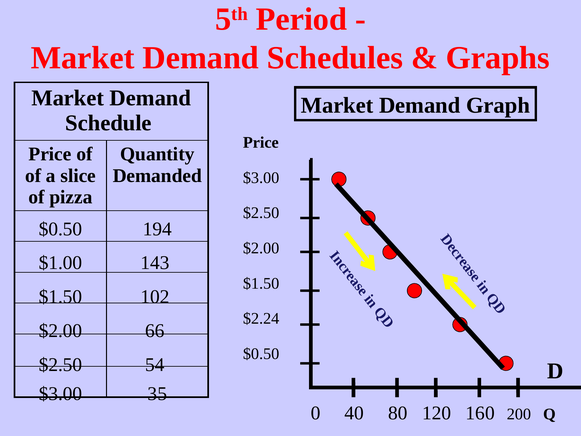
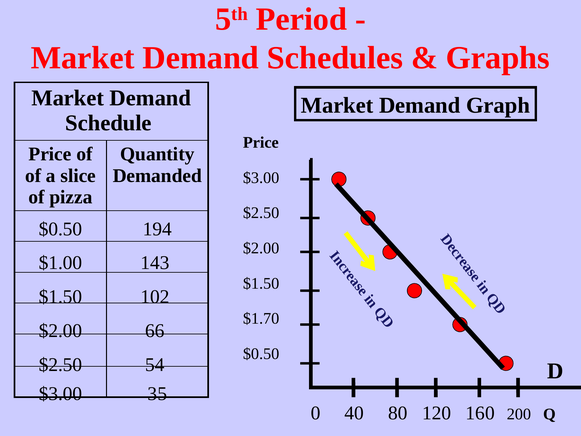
$2.24: $2.24 -> $1.70 (261, 318)
